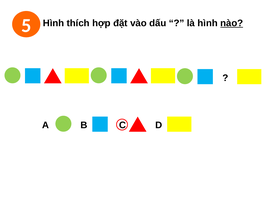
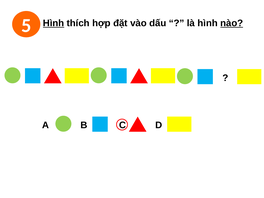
Hình underline: none -> present (54, 23)
